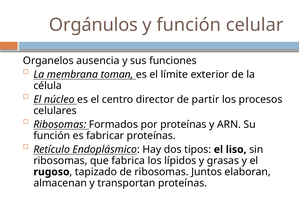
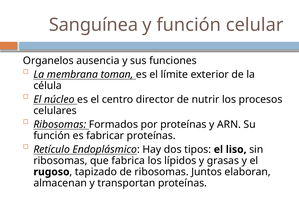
Orgánulos: Orgánulos -> Sanguínea (93, 25)
partir: partir -> nutrir (206, 100)
